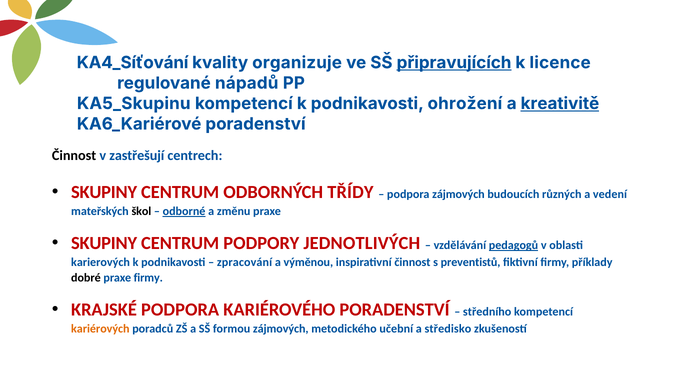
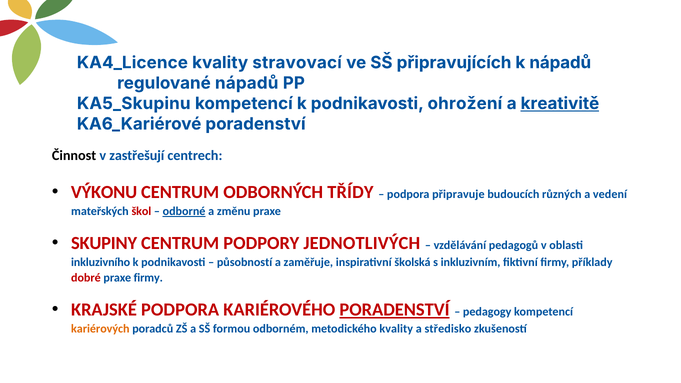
KA4_Síťování: KA4_Síťování -> KA4_Licence (132, 63)
organizuje: organizuje -> stravovací (297, 63)
připravujících underline: present -> none (454, 63)
k licence: licence -> nápadů (560, 63)
SKUPINY: SKUPINY -> VÝKONU (104, 192)
podpora zájmových: zájmových -> připravuje (458, 194)
škol colour: black -> red (141, 211)
pedagogů underline: present -> none (513, 245)
karierových: karierových -> inkluzivního (101, 262)
zpracování: zpracování -> působností (245, 262)
výměnou: výměnou -> zaměřuje (308, 262)
inspirativní činnost: činnost -> školská (412, 262)
preventistů: preventistů -> inkluzivním (471, 262)
dobré colour: black -> red (86, 278)
PORADENSTVÍ underline: none -> present (395, 310)
středního: středního -> pedagogy (487, 312)
formou zájmových: zájmových -> odborném (281, 329)
metodického učební: učební -> kvality (396, 329)
